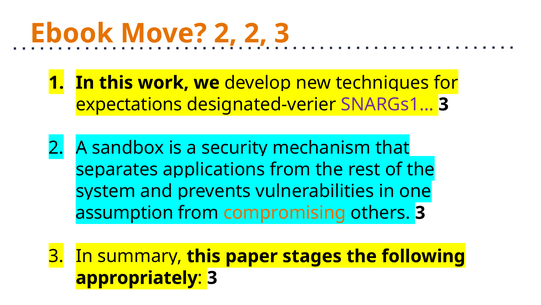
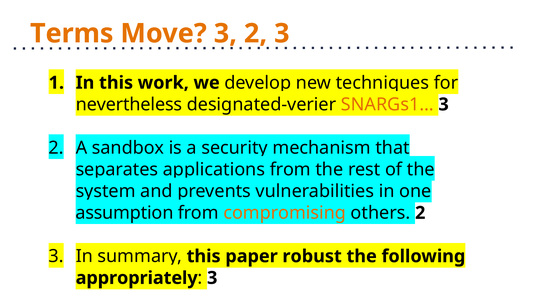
Ebook: Ebook -> Terms (72, 33)
Move 2: 2 -> 3 (225, 33)
expectations: expectations -> nevertheless (129, 104)
SNARGs1… colour: purple -> orange (387, 104)
others 3: 3 -> 2 (420, 212)
stages: stages -> robust (312, 256)
